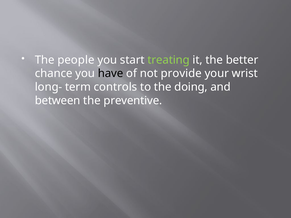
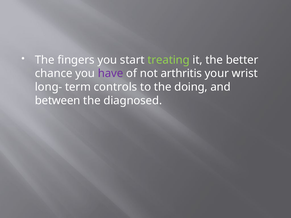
people: people -> fingers (76, 60)
have colour: black -> purple (111, 74)
provide: provide -> arthritis (181, 74)
preventive: preventive -> diagnosed (133, 101)
